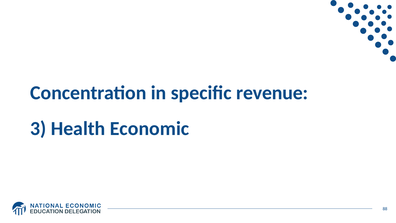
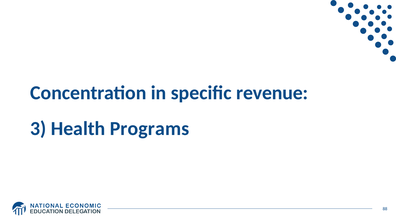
Economic: Economic -> Programs (149, 128)
